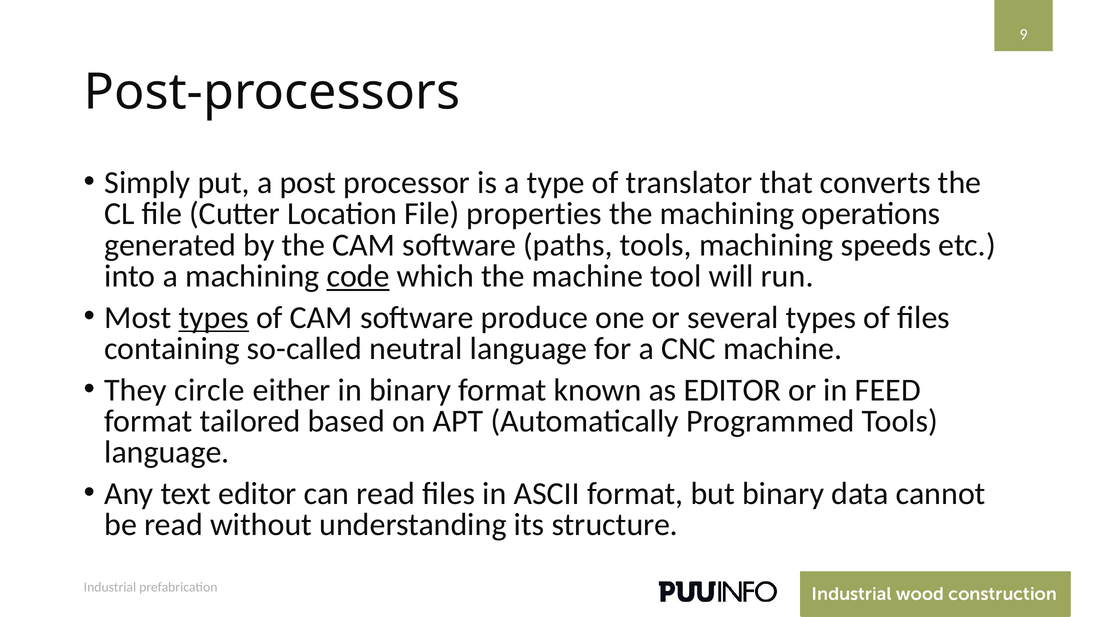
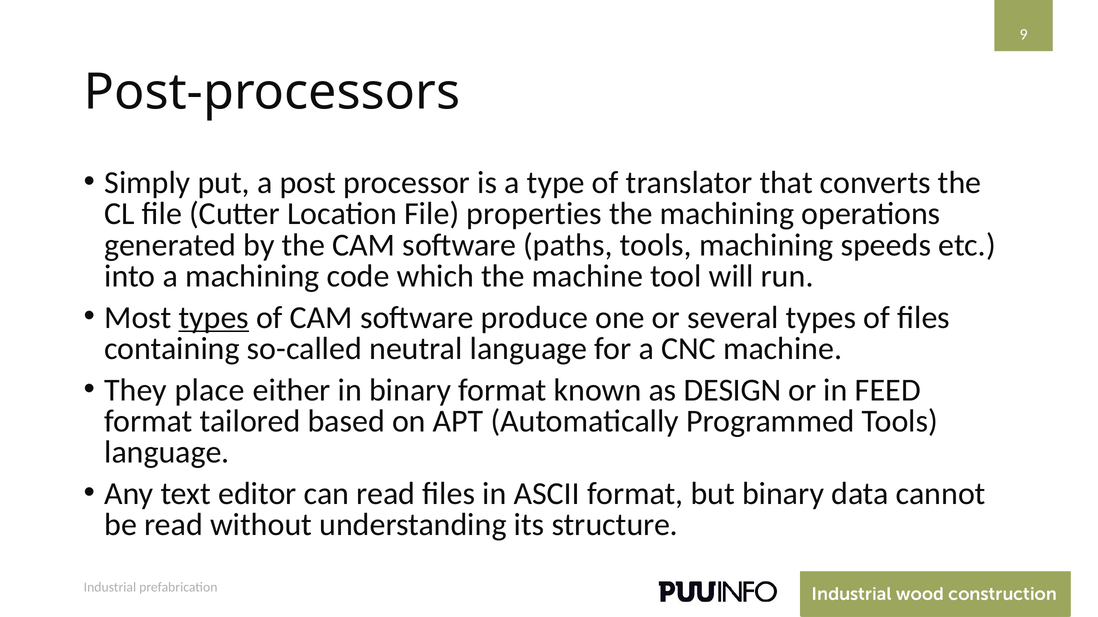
code underline: present -> none (358, 276)
circle: circle -> place (210, 390)
as EDITOR: EDITOR -> DESIGN (733, 390)
